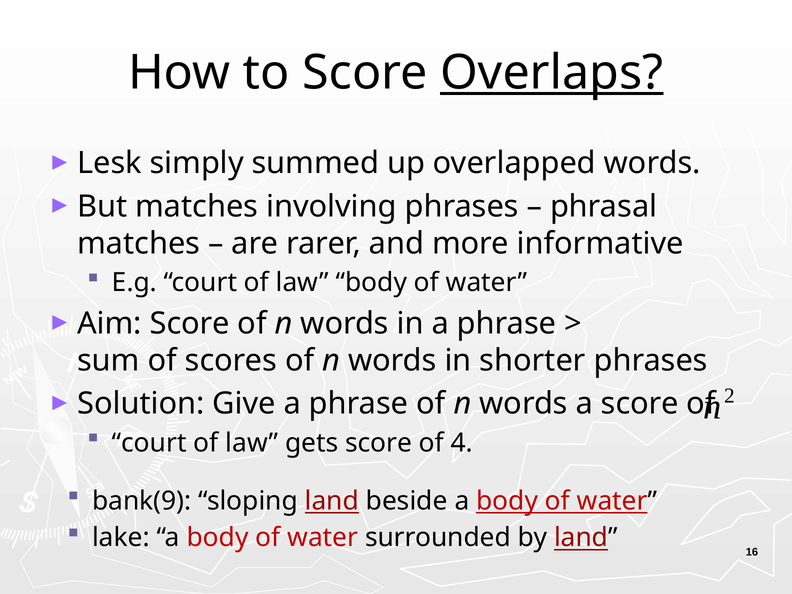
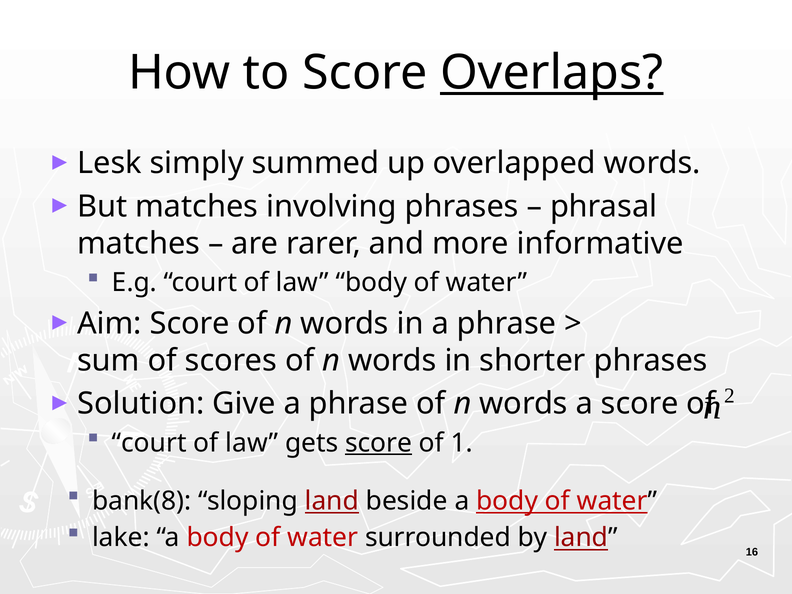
score underline: none -> present (379, 443)
4: 4 -> 1 (462, 443)
bank(9: bank(9 -> bank(8 (142, 501)
